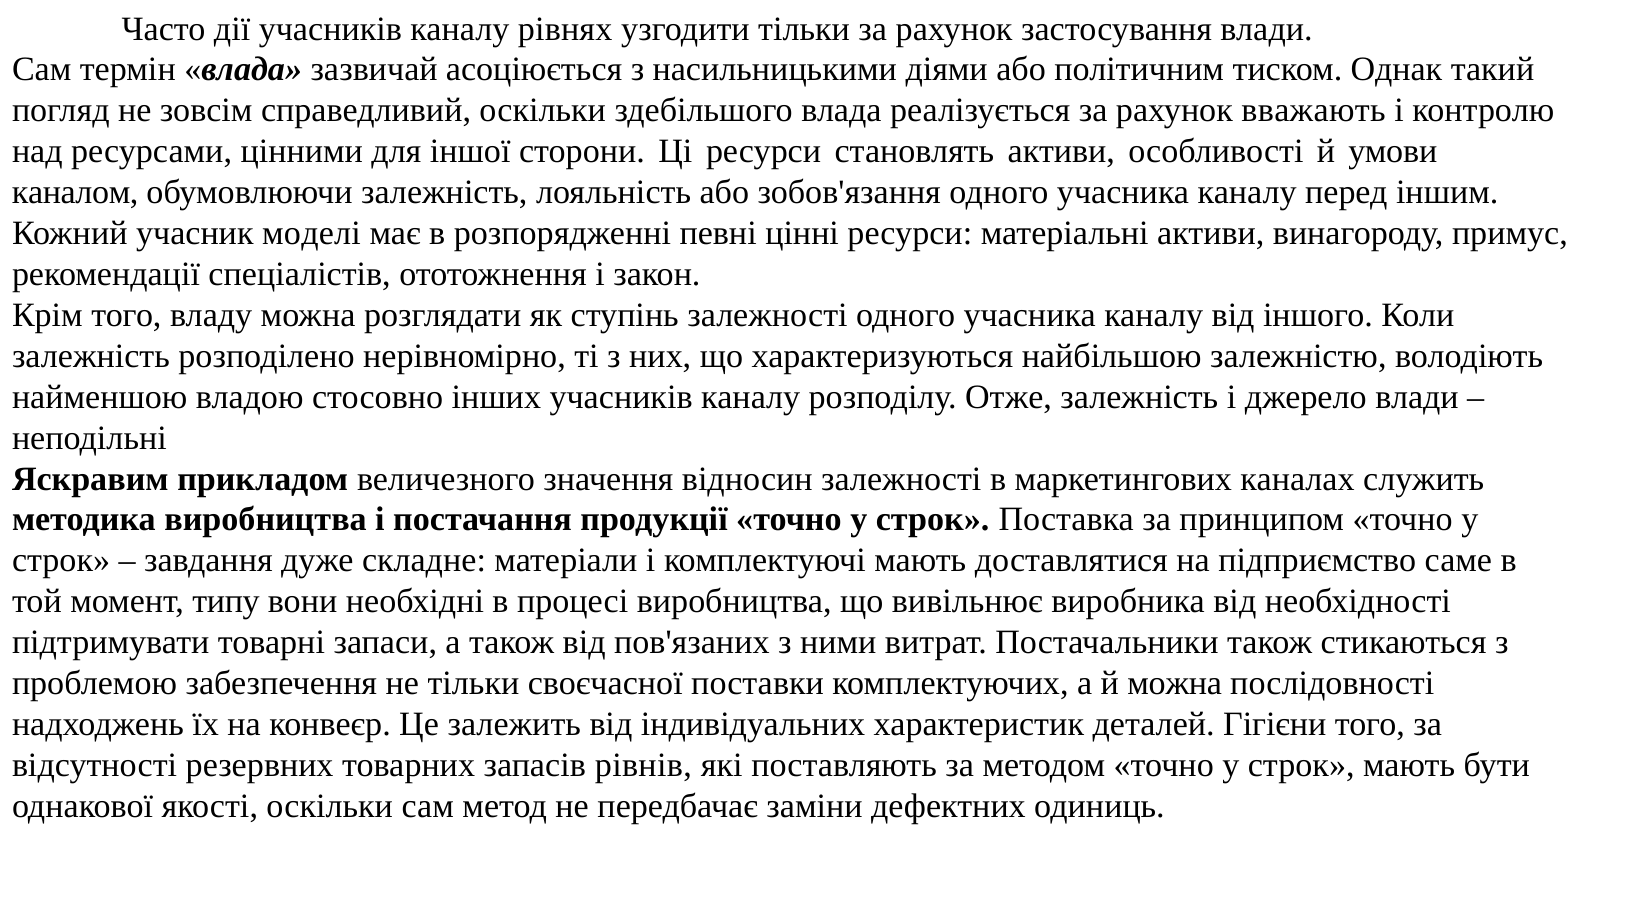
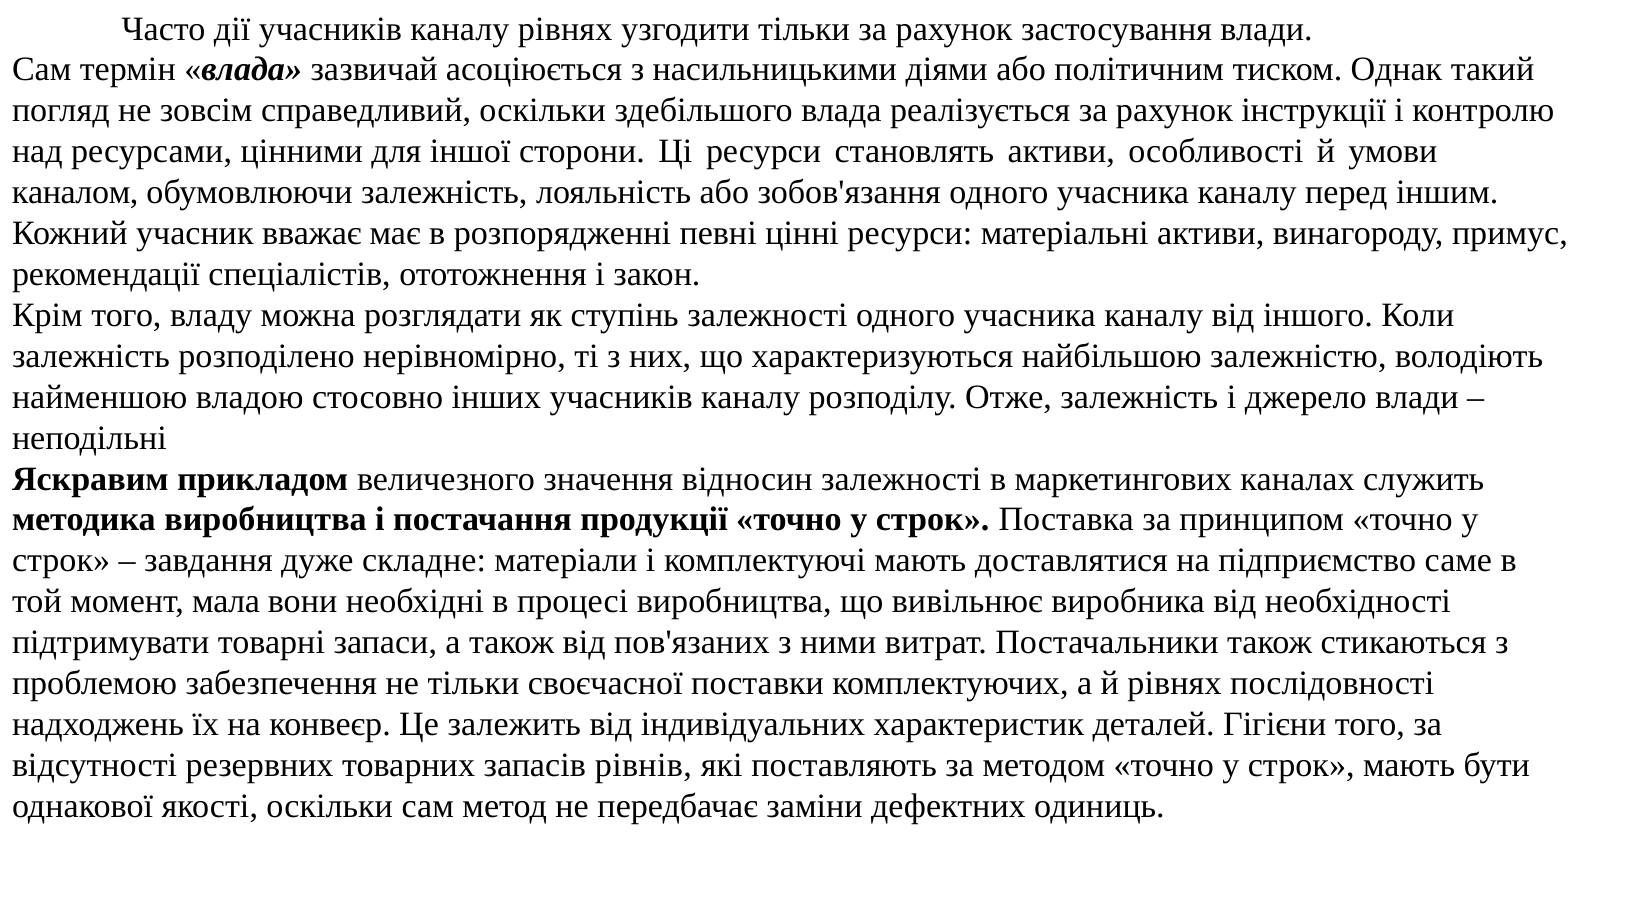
вважають: вважають -> інструкції (1314, 111)
моделі: моделі -> вважає (312, 233)
типу: типу -> мала (226, 601)
й можна: можна -> рівнях (1174, 683)
